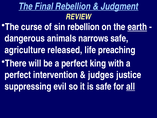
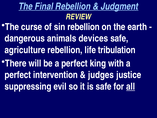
earth underline: present -> none (137, 27)
narrows: narrows -> devices (93, 38)
agriculture released: released -> rebellion (65, 50)
preaching: preaching -> tribulation (117, 50)
